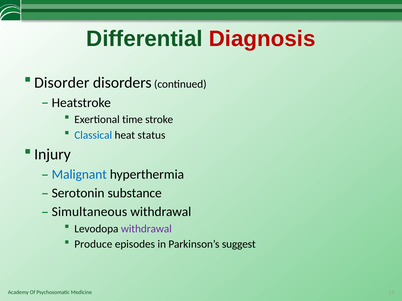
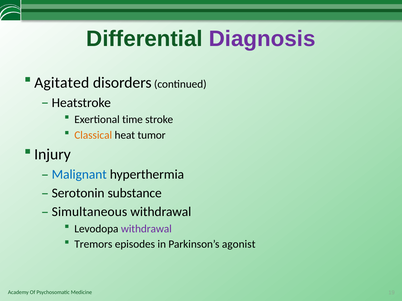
Diagnosis colour: red -> purple (262, 39)
Disorder: Disorder -> Agitated (62, 83)
Classical colour: blue -> orange (93, 135)
status: status -> tumor (152, 135)
Produce: Produce -> Tremors (93, 245)
suggest: suggest -> agonist (239, 245)
